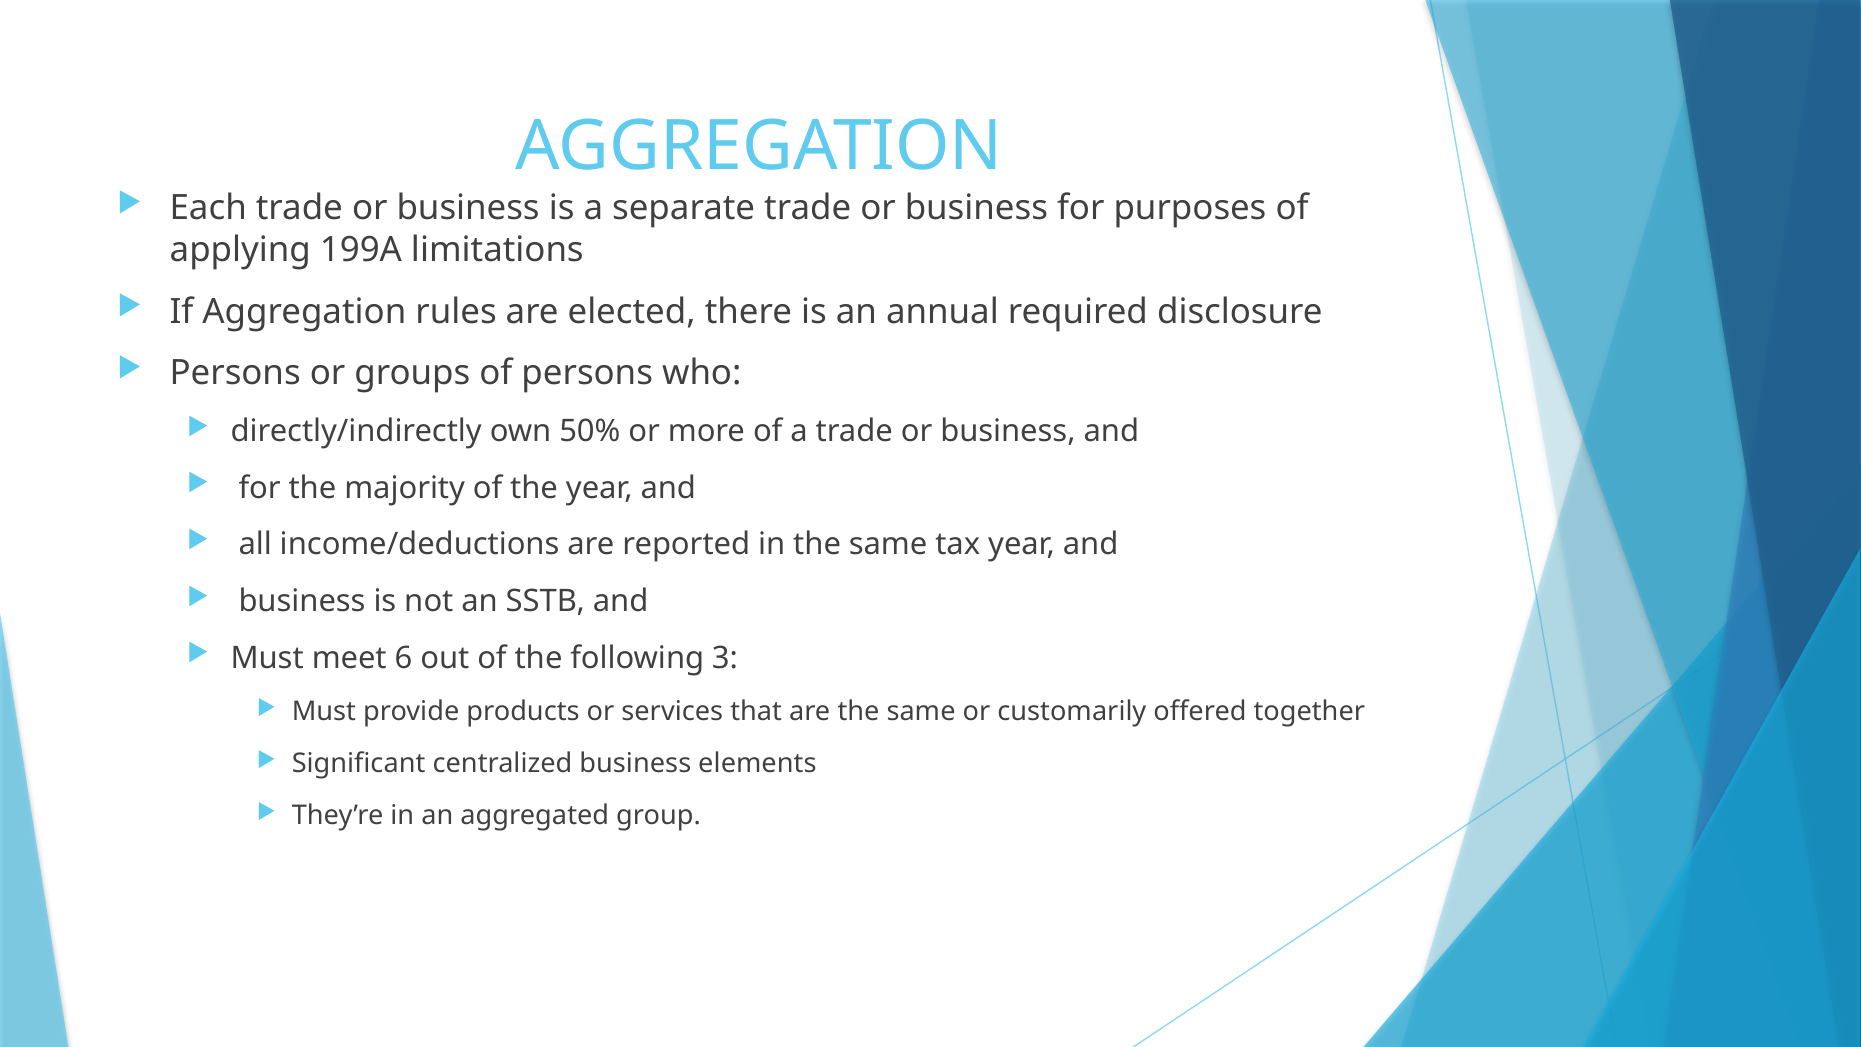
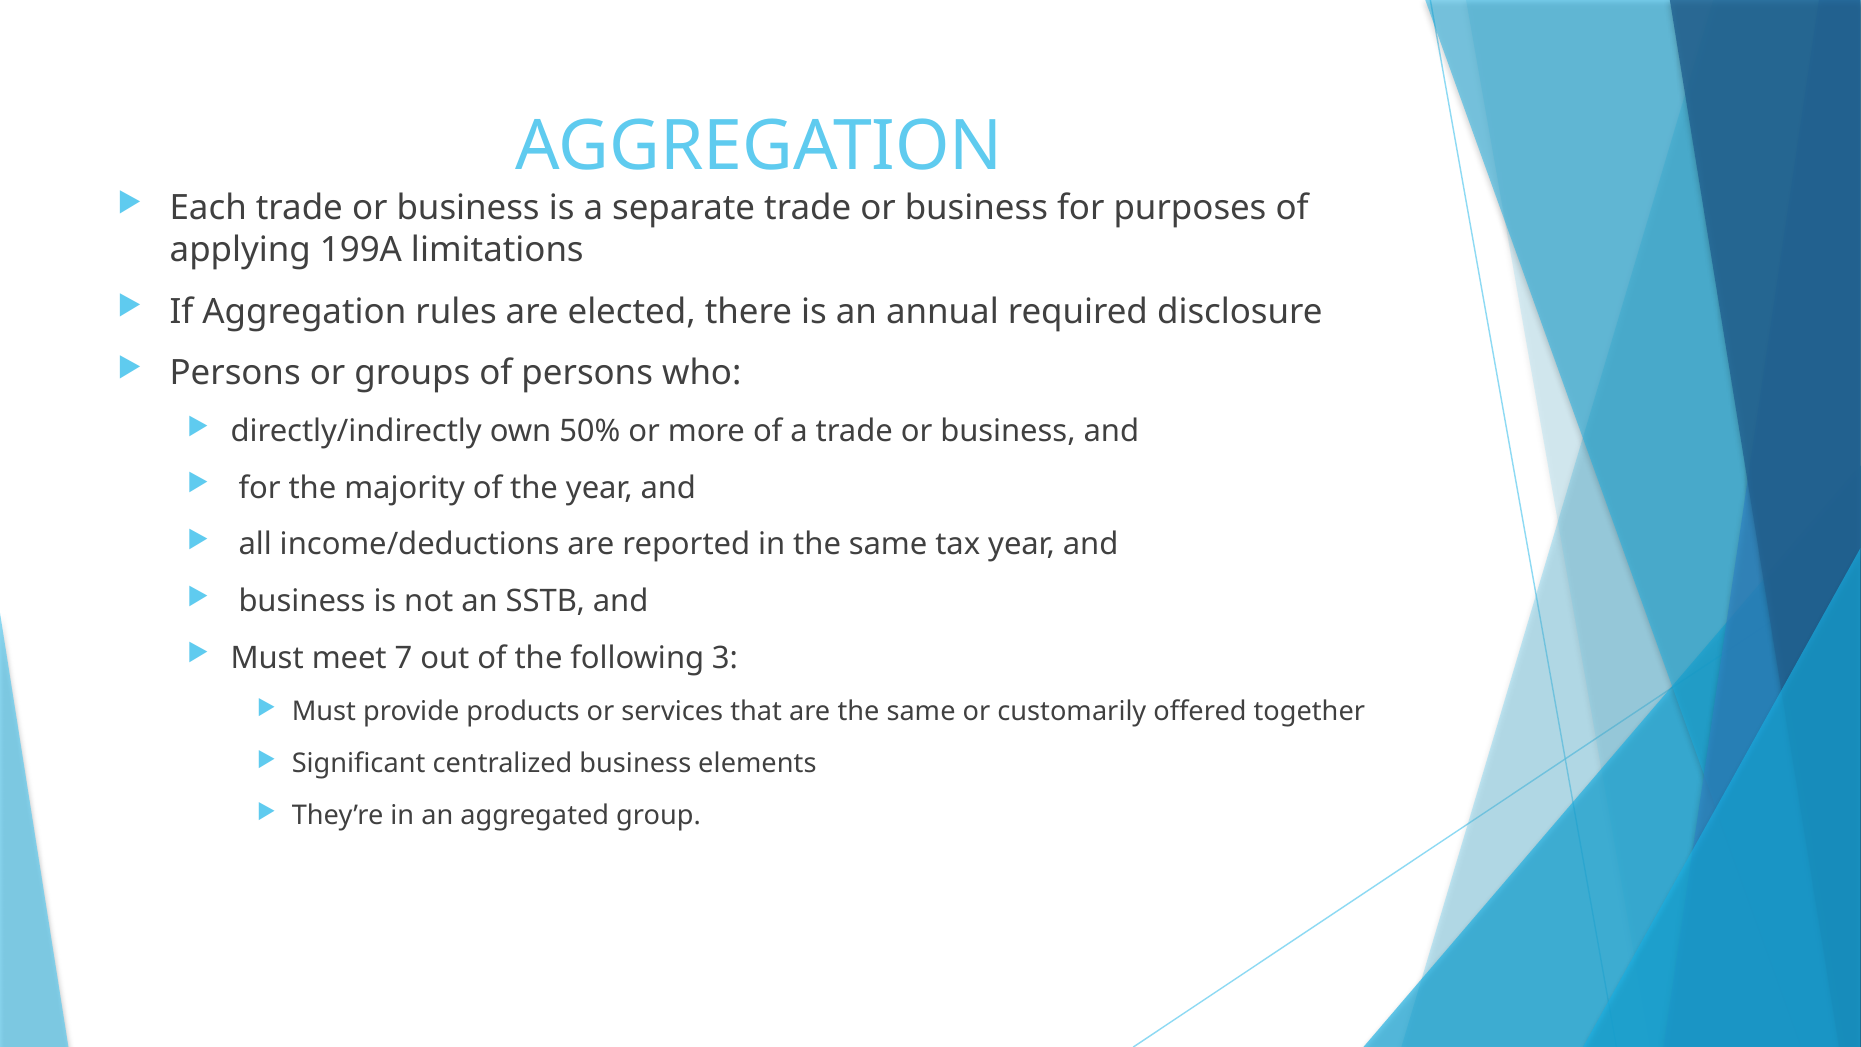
6: 6 -> 7 (404, 658)
